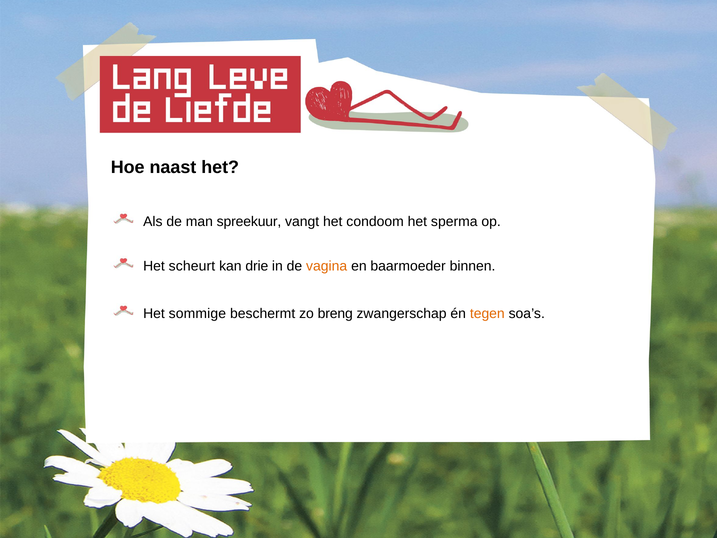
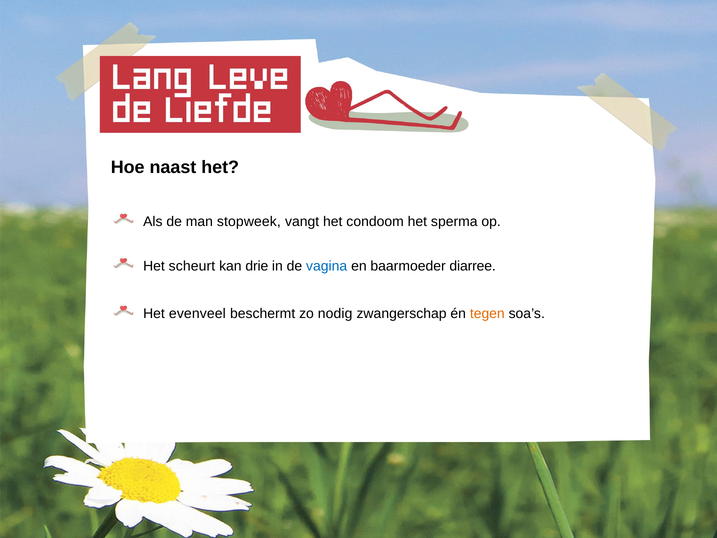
spreekuur: spreekuur -> stopweek (249, 221)
vagina colour: orange -> blue (327, 266)
binnen: binnen -> diarree (473, 266)
sommige: sommige -> evenveel (197, 314)
breng: breng -> nodig (335, 314)
